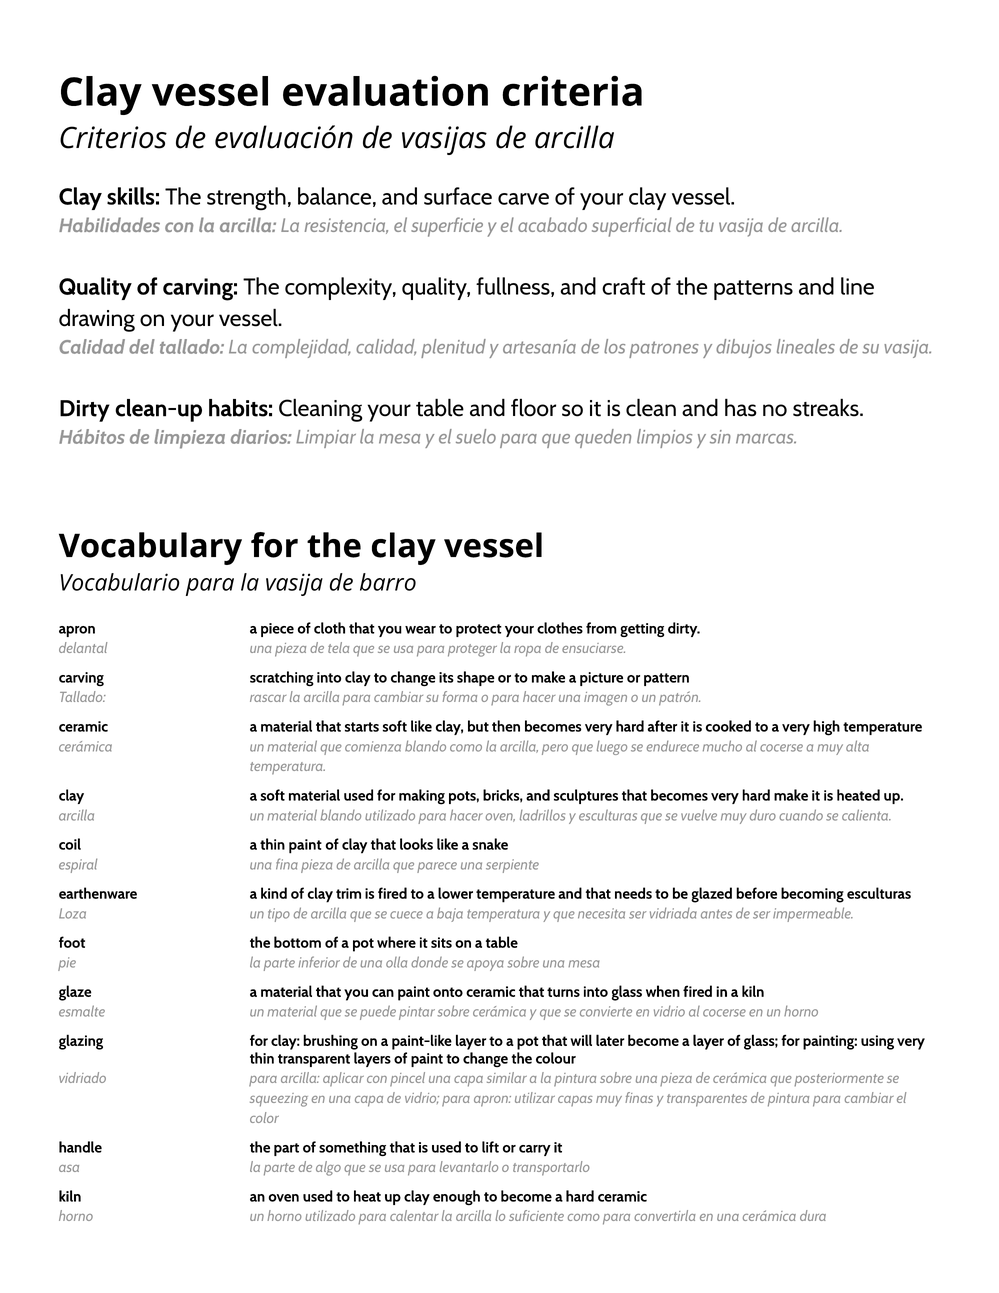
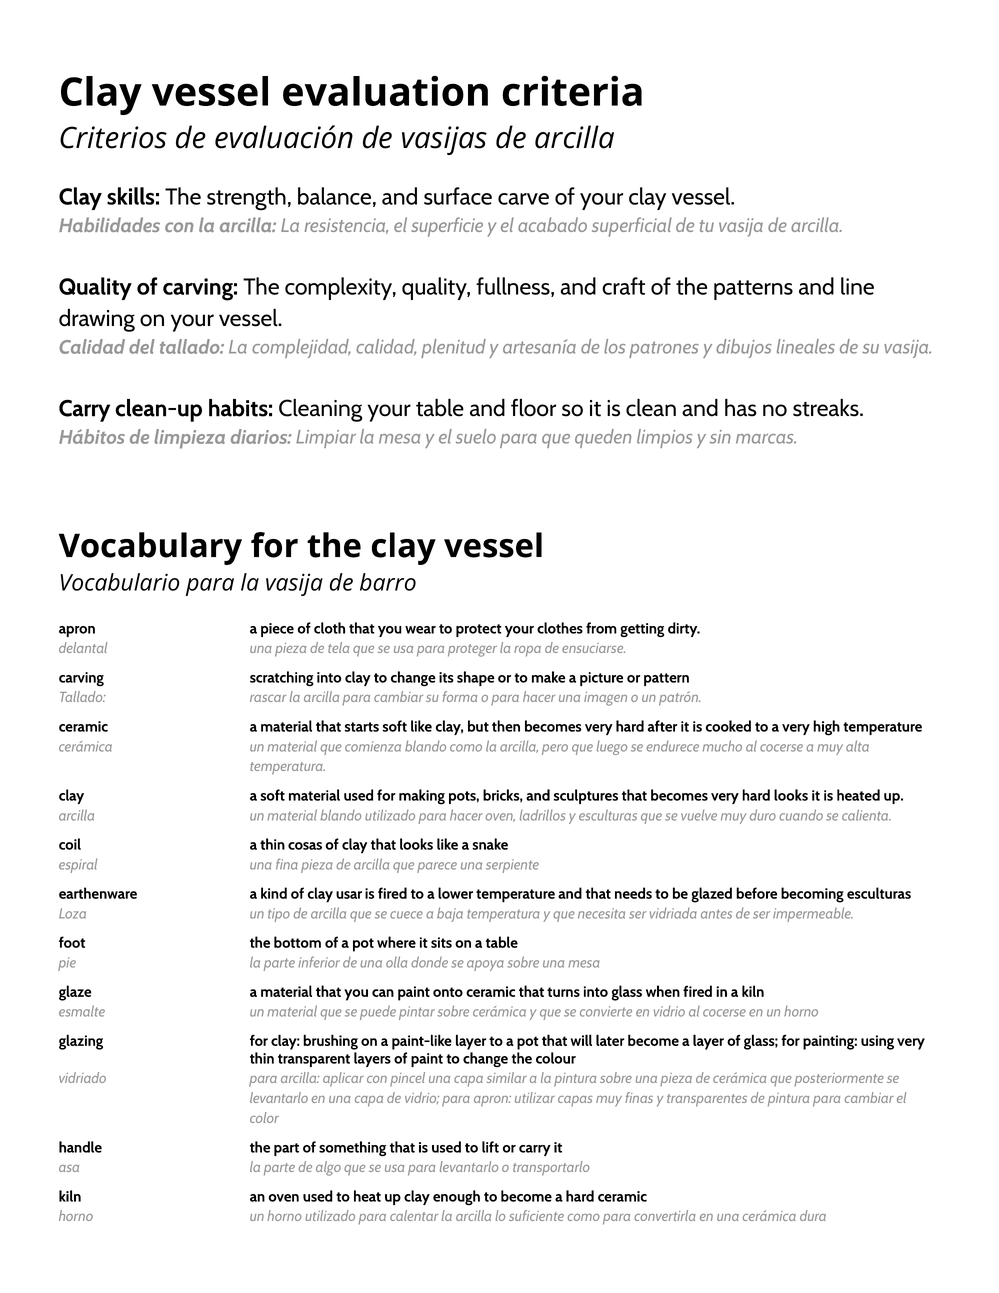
Dirty: Dirty -> Carry (84, 409)
hard make: make -> looks (791, 796)
thin paint: paint -> cosas (305, 845)
trim: trim -> usar (349, 894)
squeezing: squeezing -> levantarlo (279, 1098)
